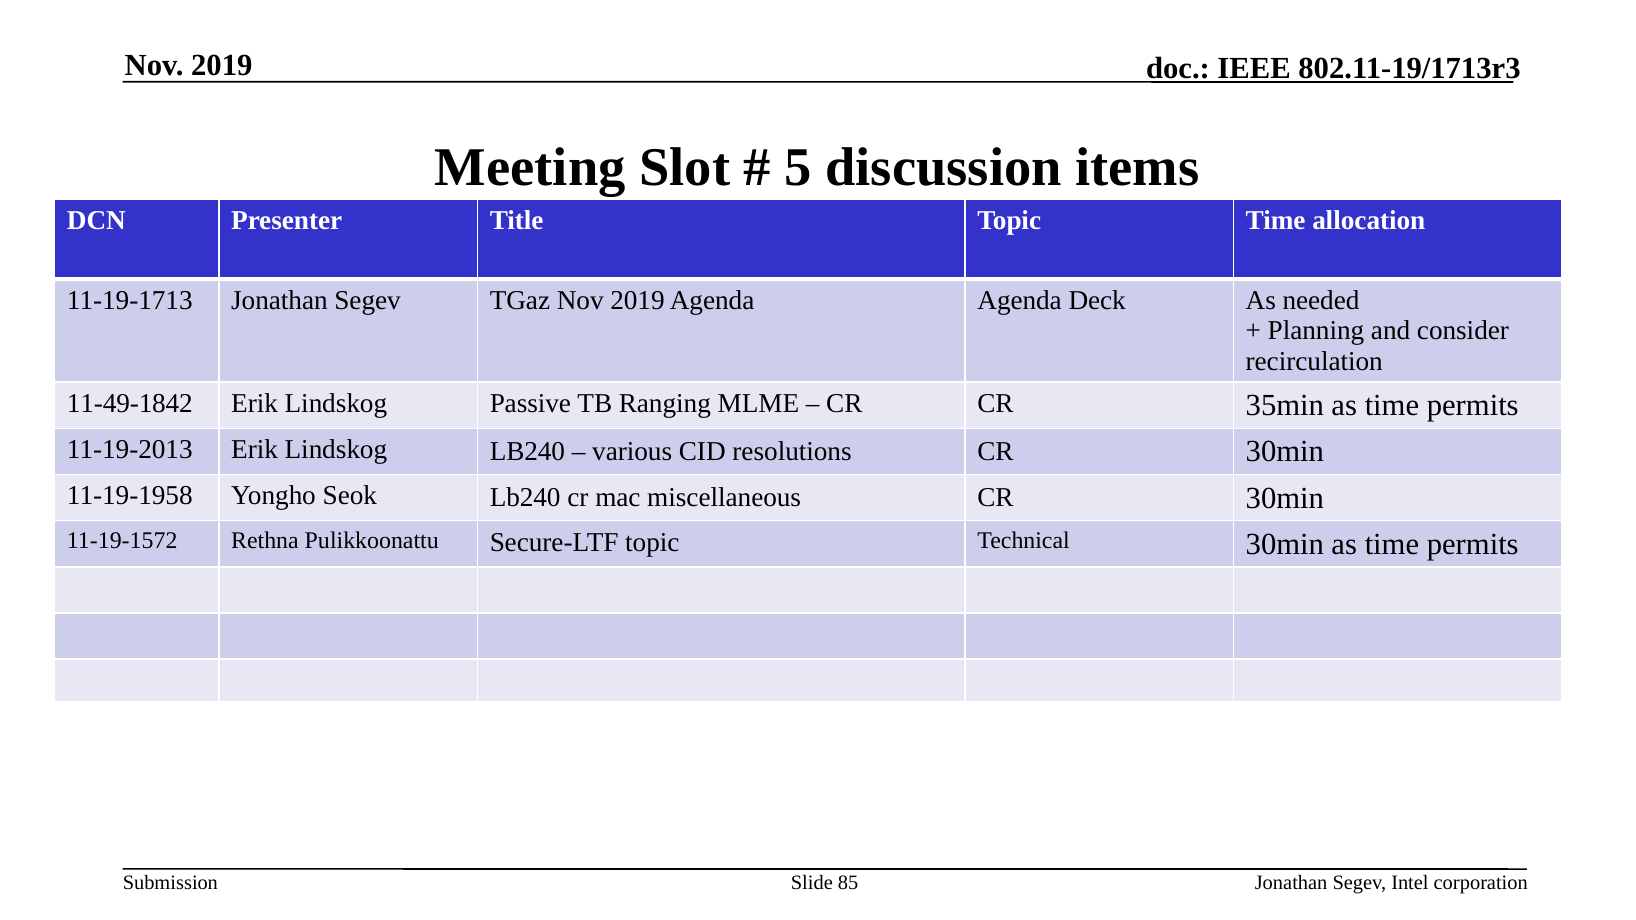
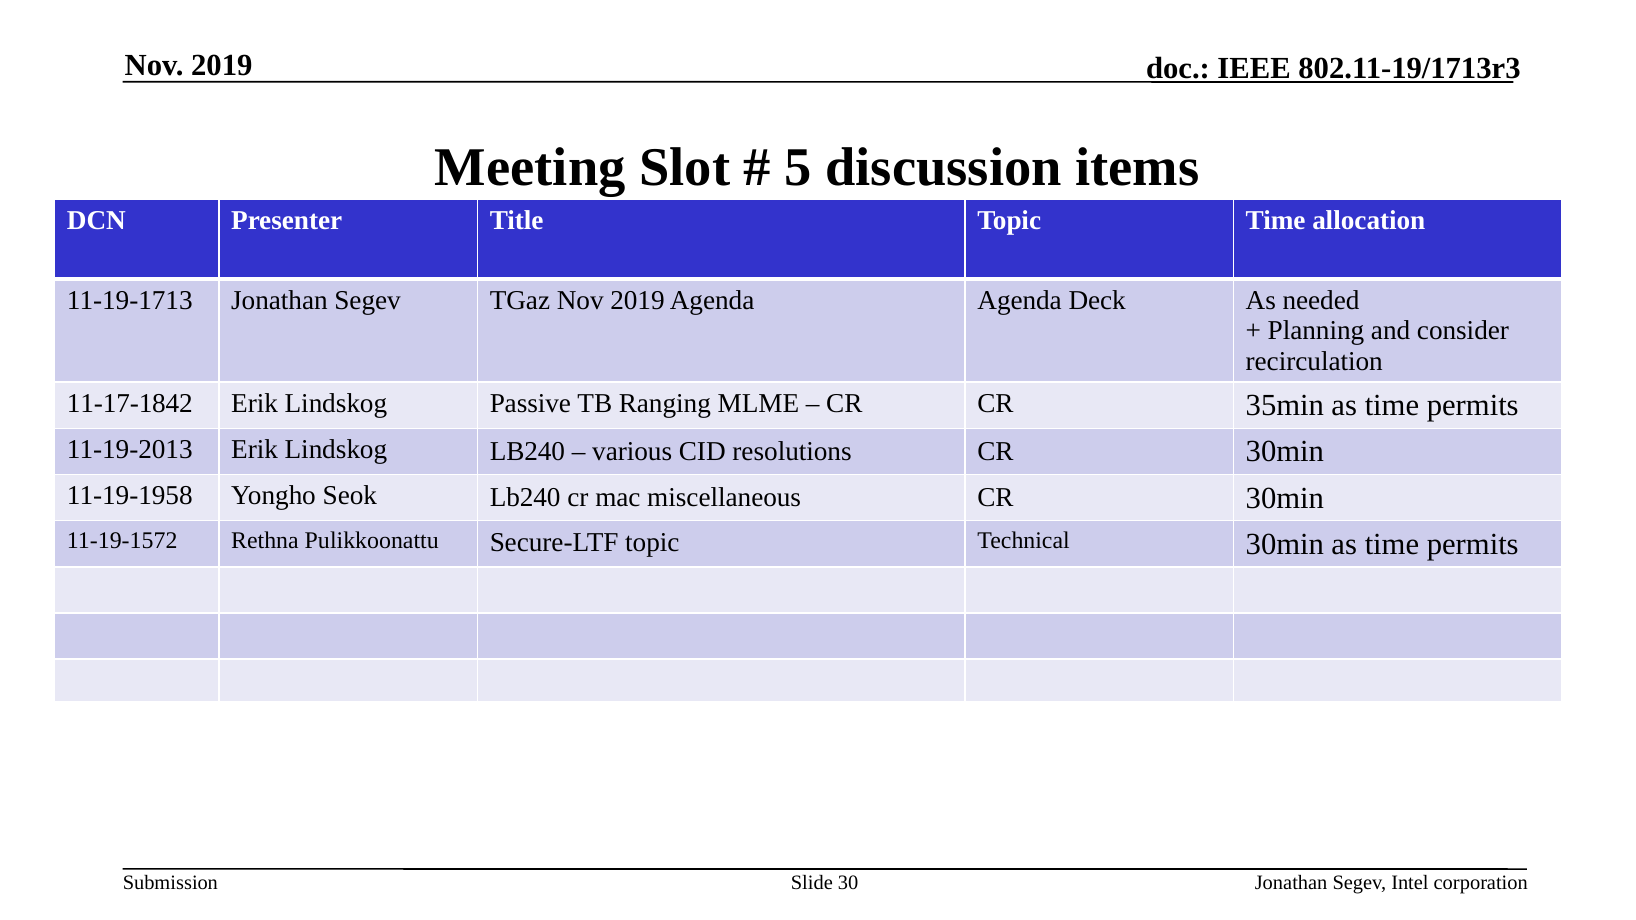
11-49-1842: 11-49-1842 -> 11-17-1842 (130, 404)
85: 85 -> 30 (848, 883)
